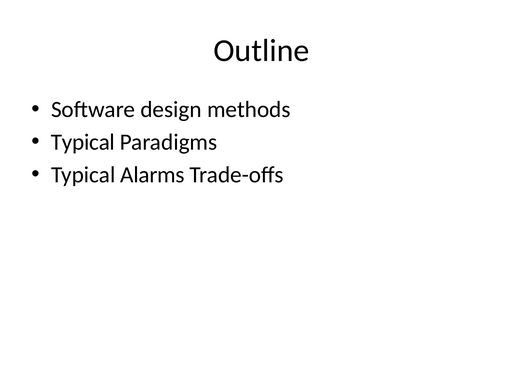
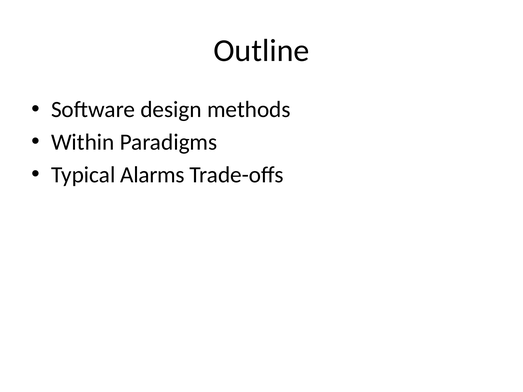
Typical: Typical -> Within (83, 142)
